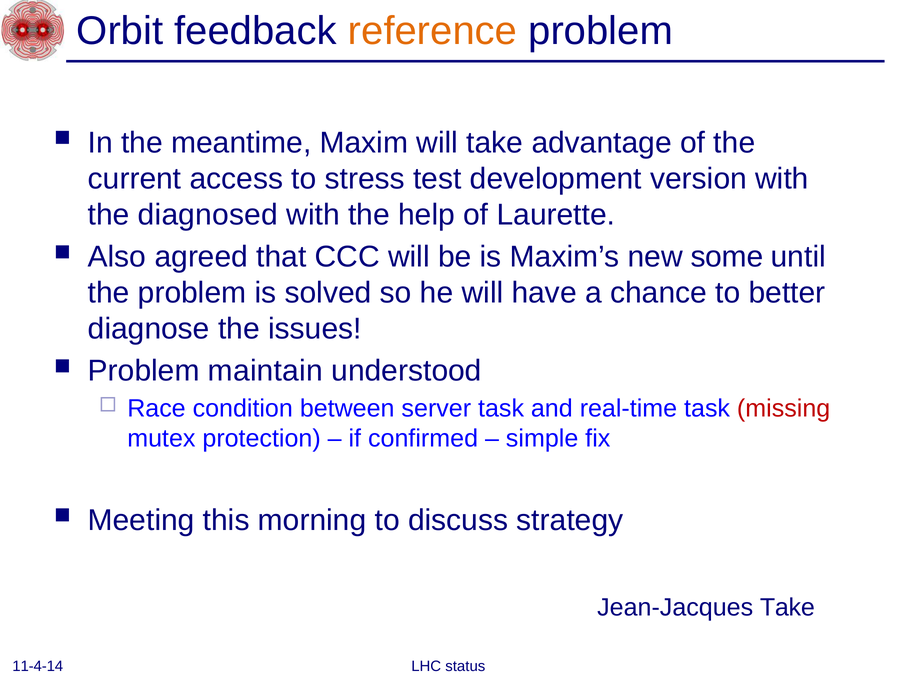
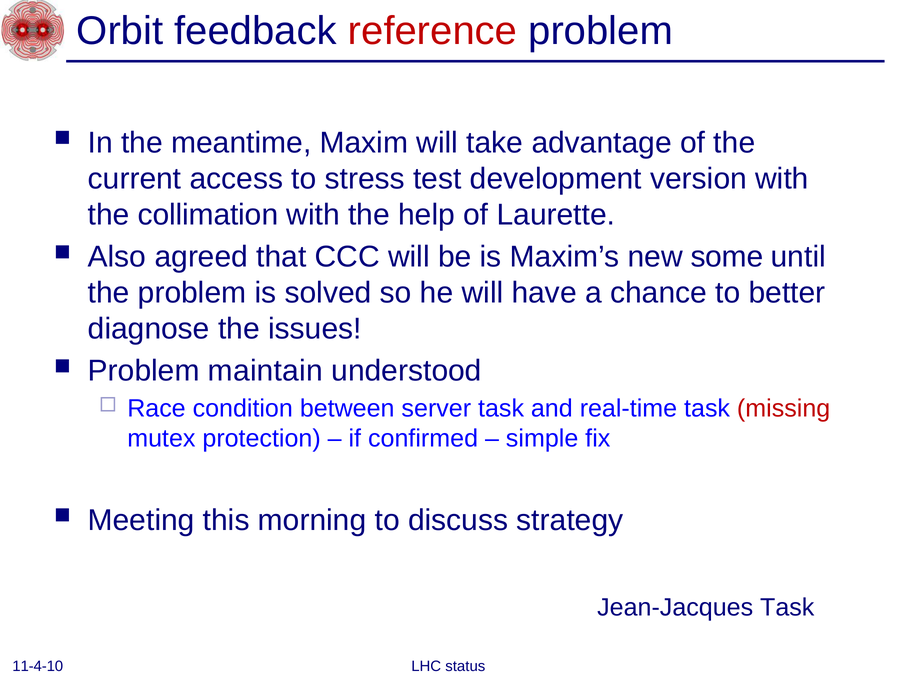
reference colour: orange -> red (433, 31)
diagnosed: diagnosed -> collimation (208, 215)
Jean-Jacques Take: Take -> Task (787, 607)
11-4-14: 11-4-14 -> 11-4-10 (38, 666)
